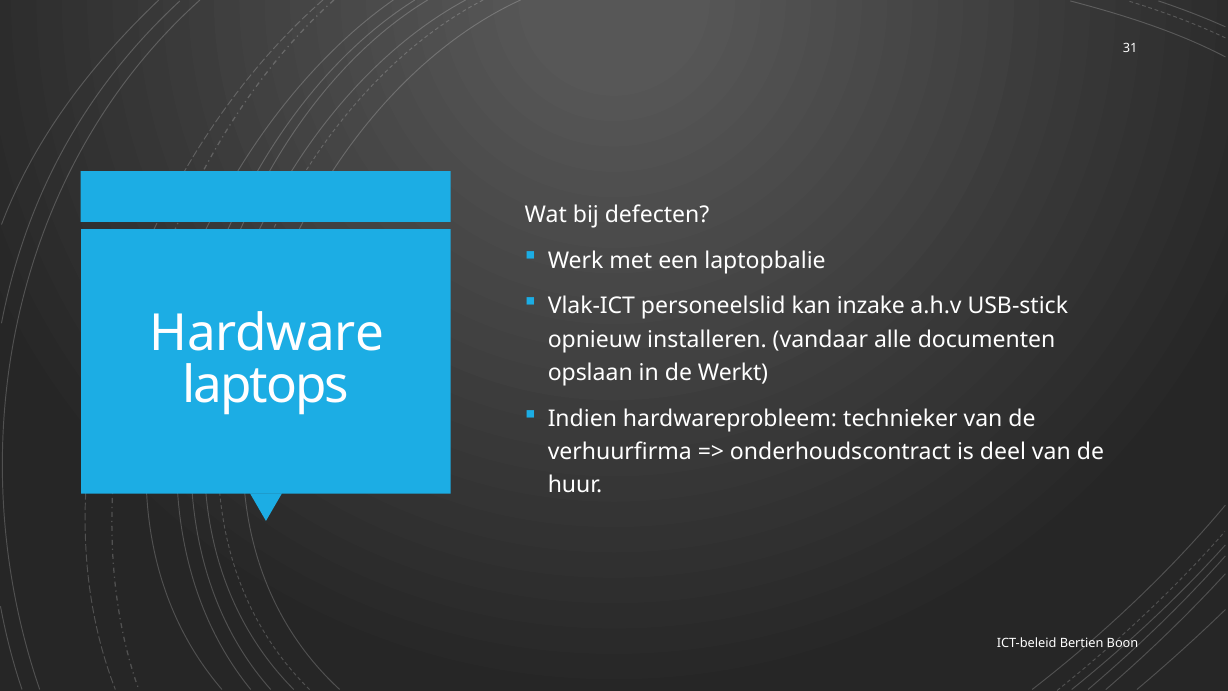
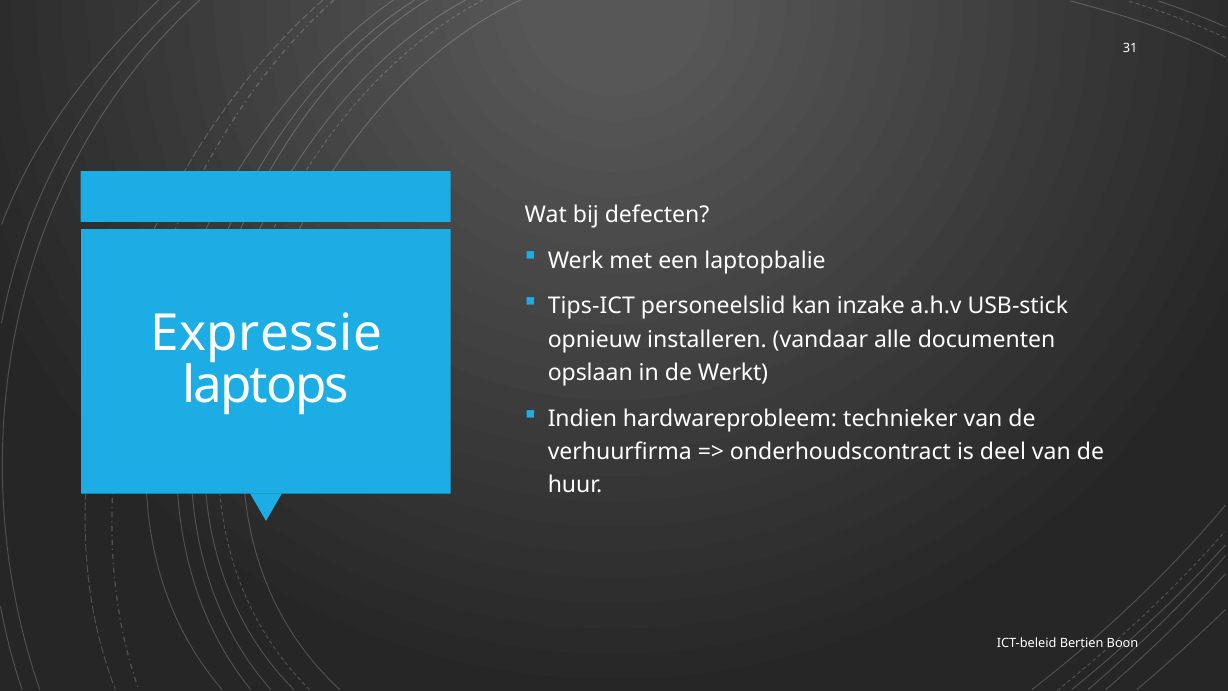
Vlak-ICT: Vlak-ICT -> Tips-ICT (591, 306)
Hardware: Hardware -> Expressie (266, 333)
